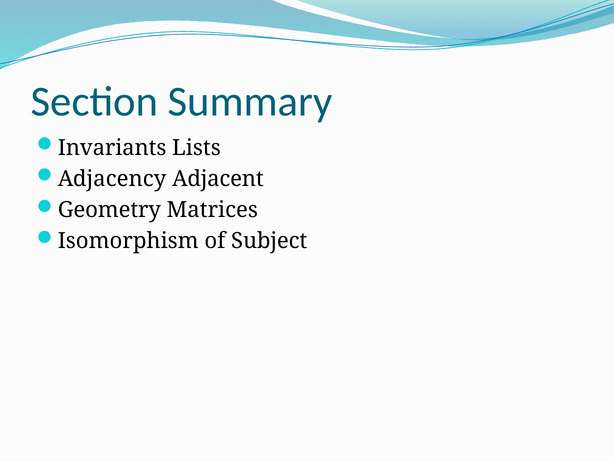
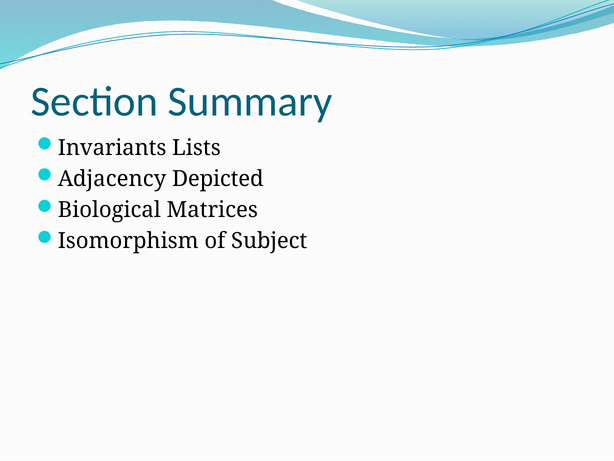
Adjacent: Adjacent -> Depicted (218, 179)
Geometry: Geometry -> Biological (109, 210)
